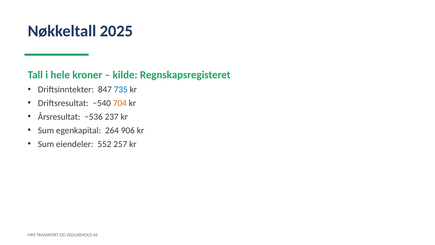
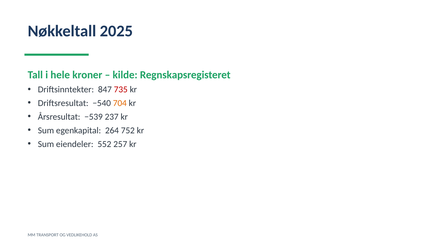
735 colour: blue -> red (121, 89)
−536: −536 -> −539 (94, 117)
906: 906 -> 752 (128, 130)
